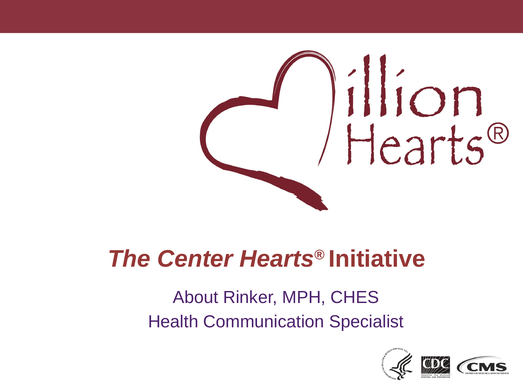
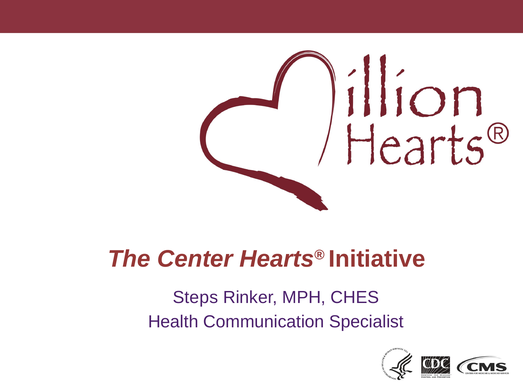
About: About -> Steps (195, 298)
